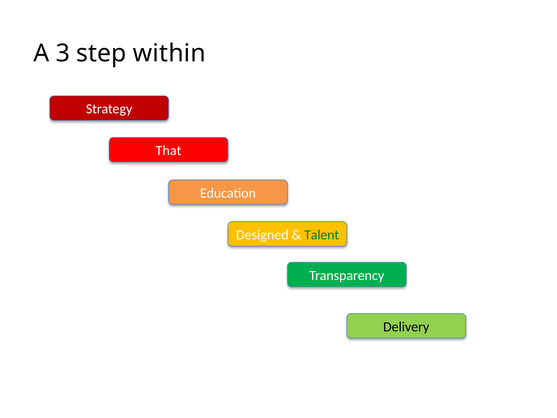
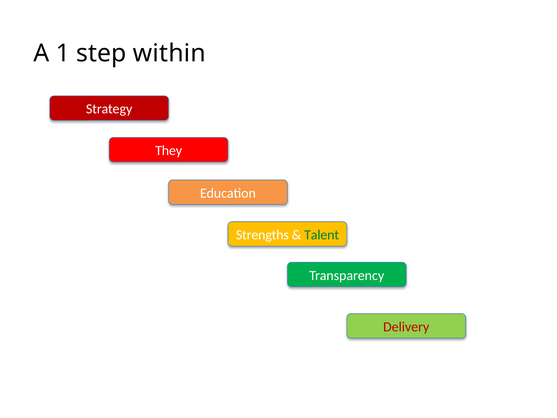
3: 3 -> 1 (63, 53)
That: That -> They (169, 151)
Designed: Designed -> Strengths (262, 235)
Delivery colour: black -> red (406, 327)
